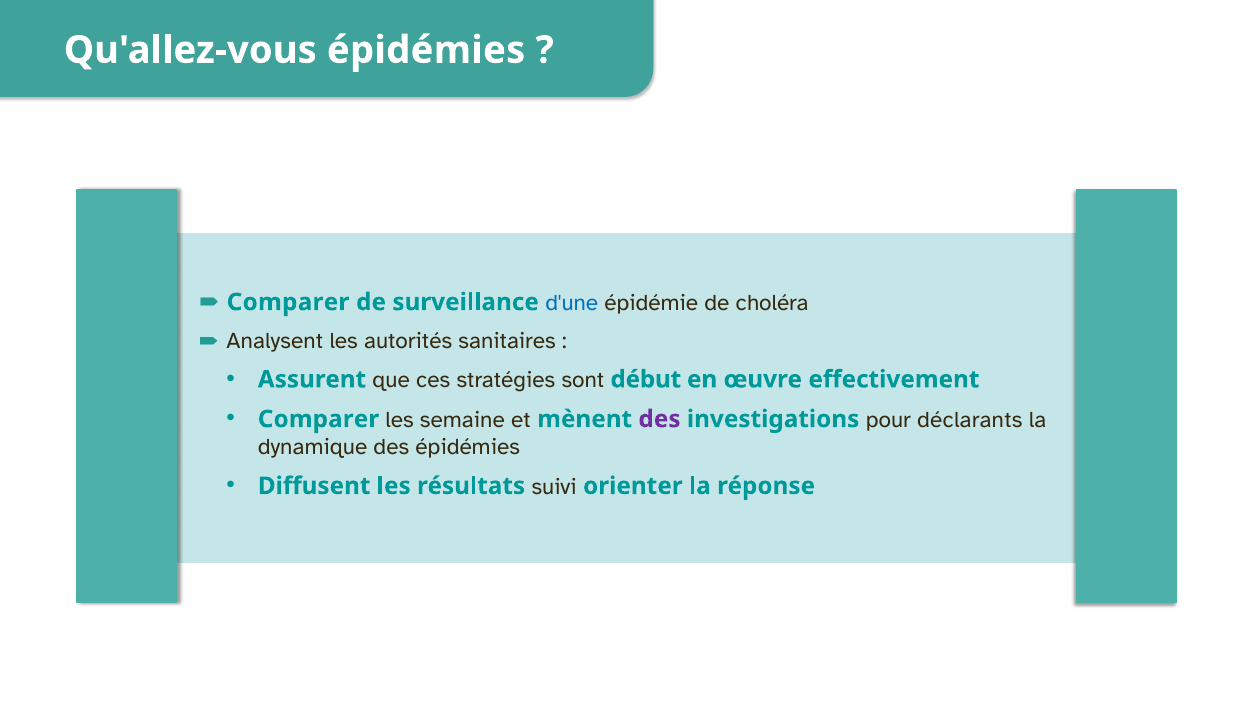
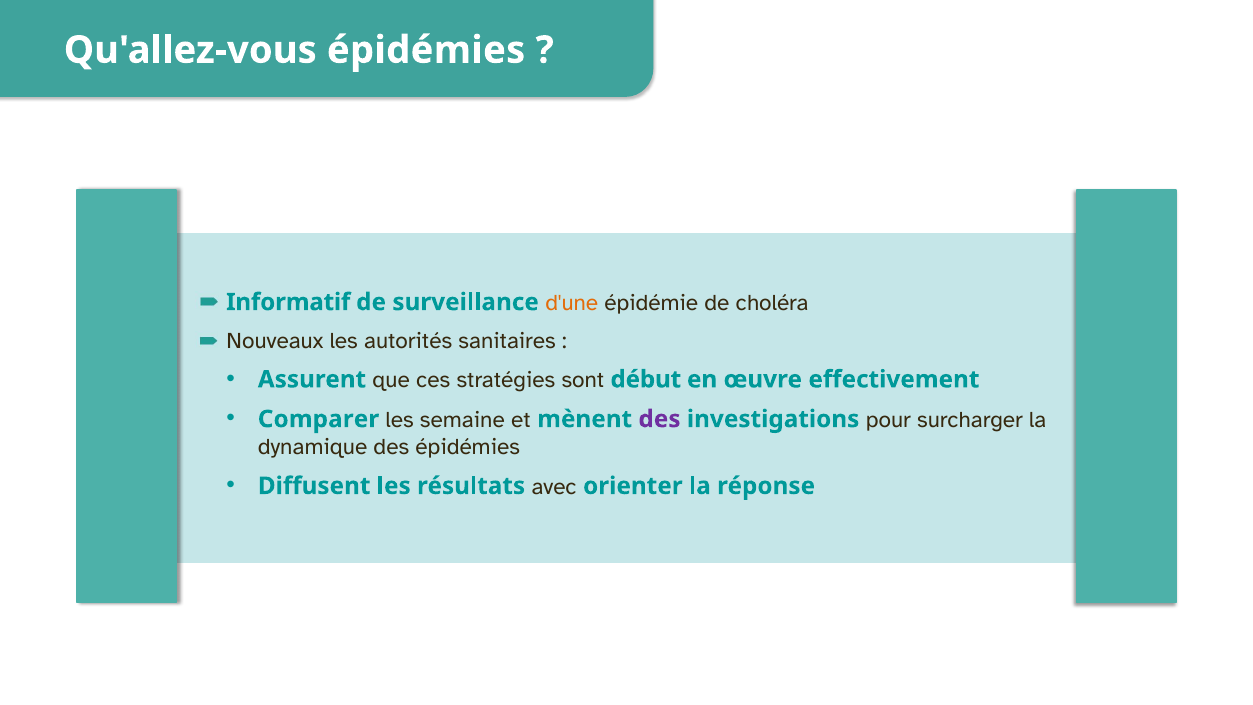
Comparer: Comparer -> Informatif (288, 302)
d'une colour: blue -> orange (572, 303)
Analysent: Analysent -> Nouveaux (275, 341)
déclarants: déclarants -> surcharger (970, 420)
suivi: suivi -> avec (554, 486)
